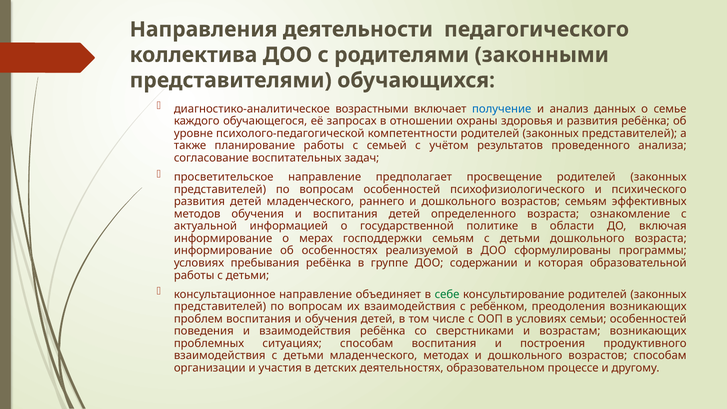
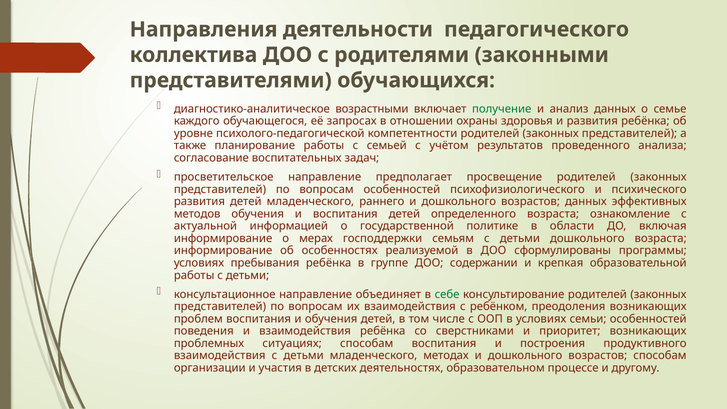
получение colour: blue -> green (502, 109)
возрастов семьям: семьям -> данных (586, 202)
которая: которая -> крепкая (561, 263)
возрастам: возрастам -> приоритет (570, 331)
